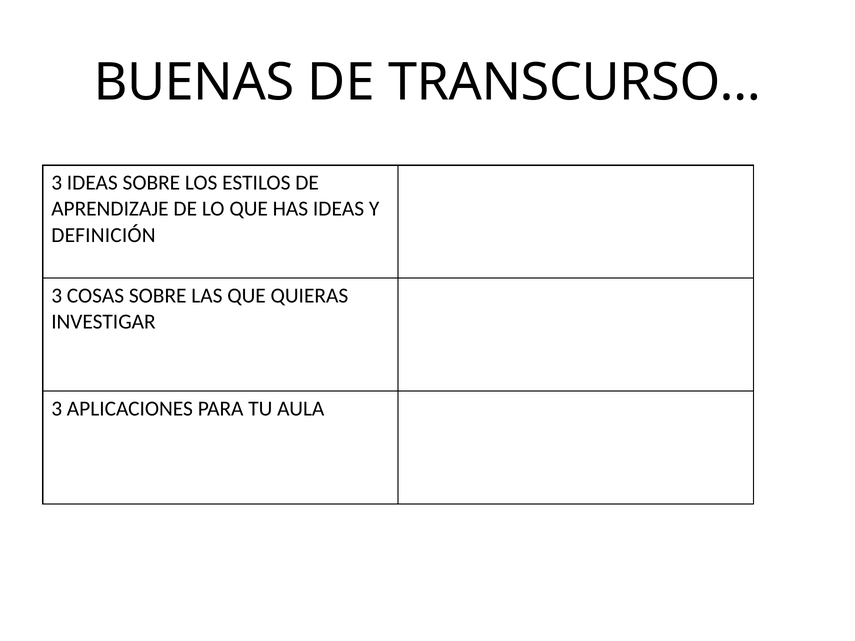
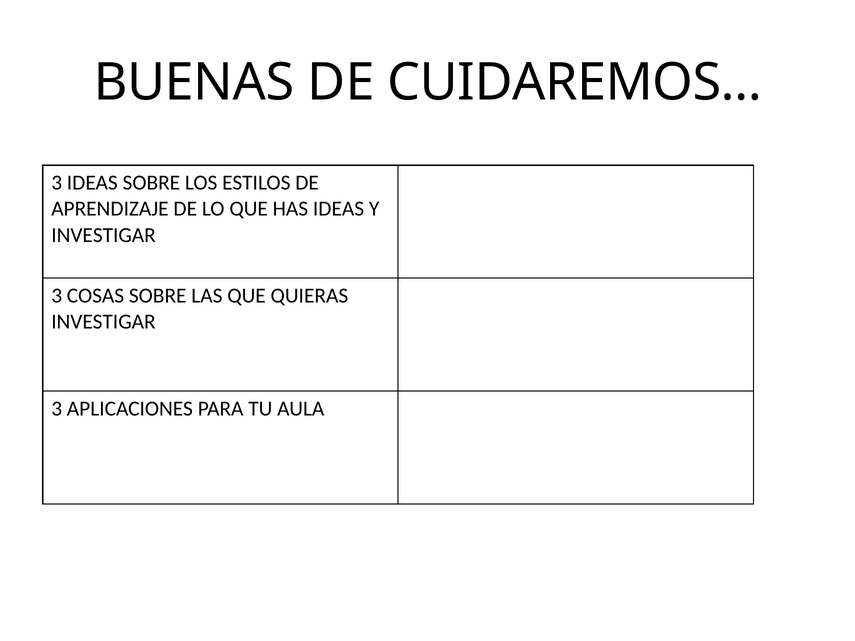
TRANSCURSO…: TRANSCURSO… -> CUIDAREMOS… (575, 83)
DEFINICIÓN: DEFINICIÓN -> INVESTIGAR (104, 235)
